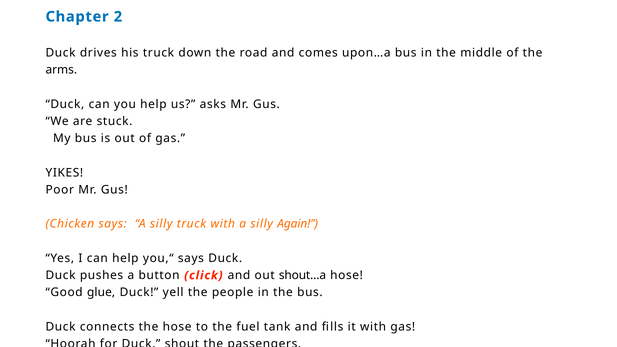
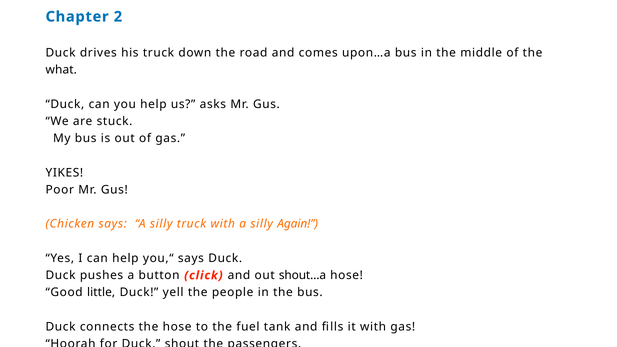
arms: arms -> what (61, 70)
glue: glue -> little (101, 293)
